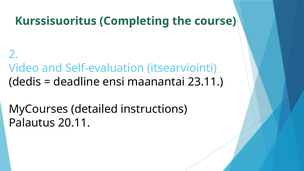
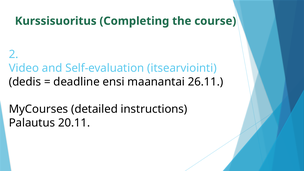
23.11: 23.11 -> 26.11 (206, 82)
